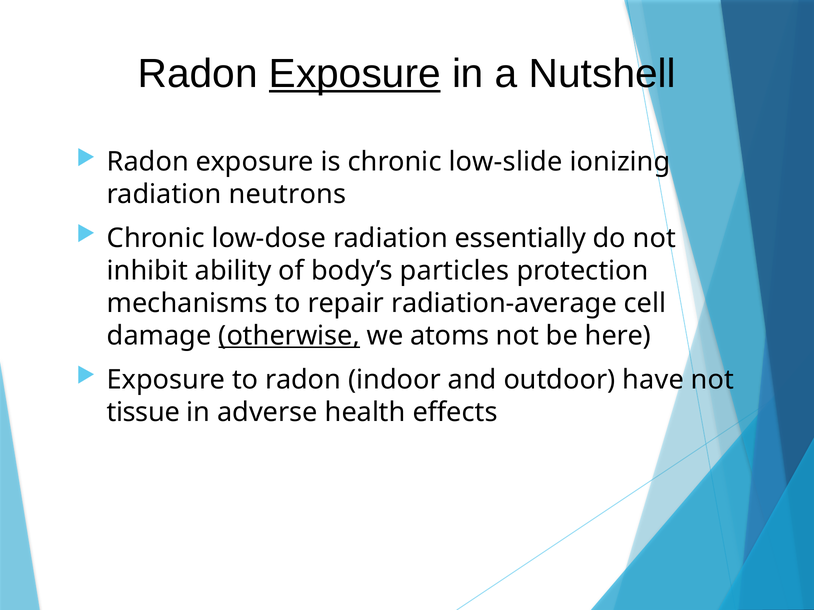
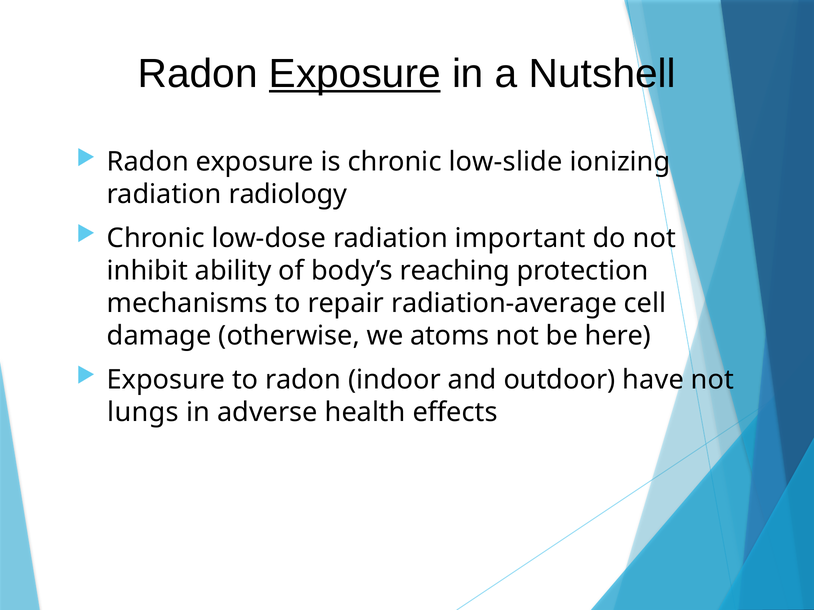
neutrons: neutrons -> radiology (288, 194)
essentially: essentially -> important (520, 238)
particles: particles -> reaching (455, 271)
otherwise underline: present -> none (289, 336)
tissue: tissue -> lungs (143, 412)
